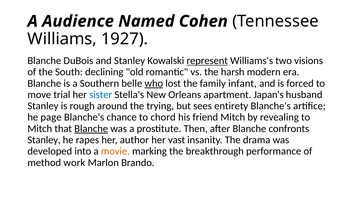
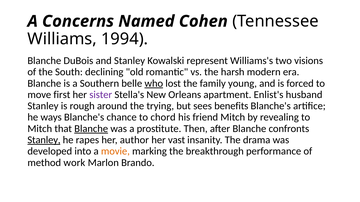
Audience: Audience -> Concerns (78, 21)
1927: 1927 -> 1994 (125, 39)
represent underline: present -> none (207, 61)
infant: infant -> young (243, 84)
trial: trial -> first (62, 95)
sister colour: blue -> purple (101, 95)
Japan's: Japan's -> Enlist's (269, 95)
entirety: entirety -> benefits (231, 106)
page: page -> ways (51, 118)
Stanley underline: none -> present (44, 140)
